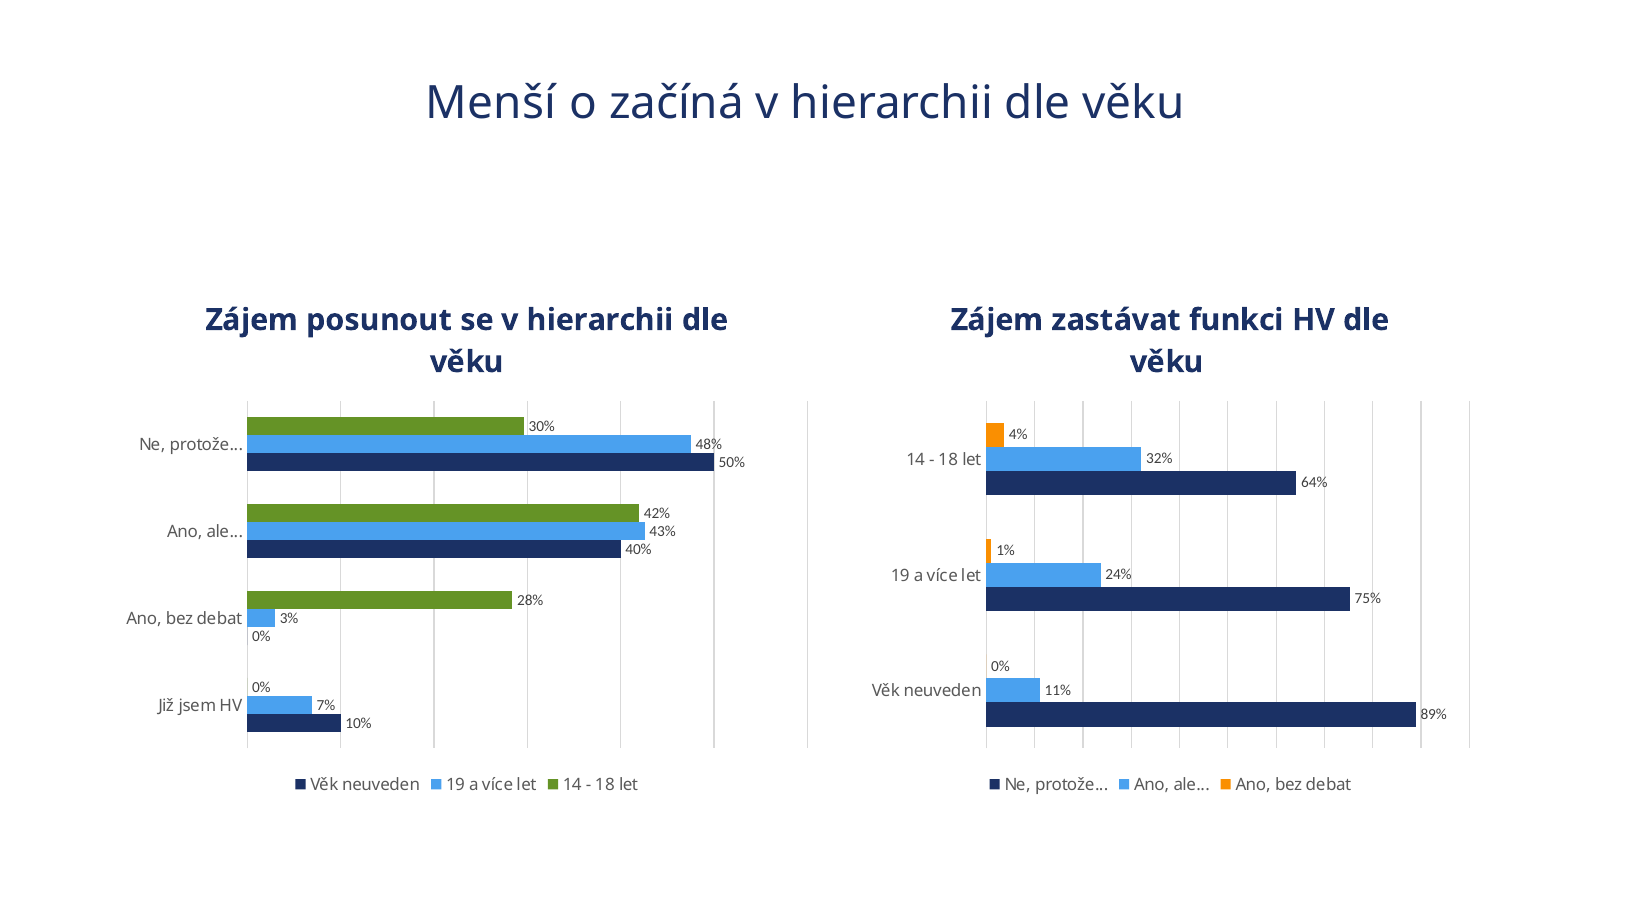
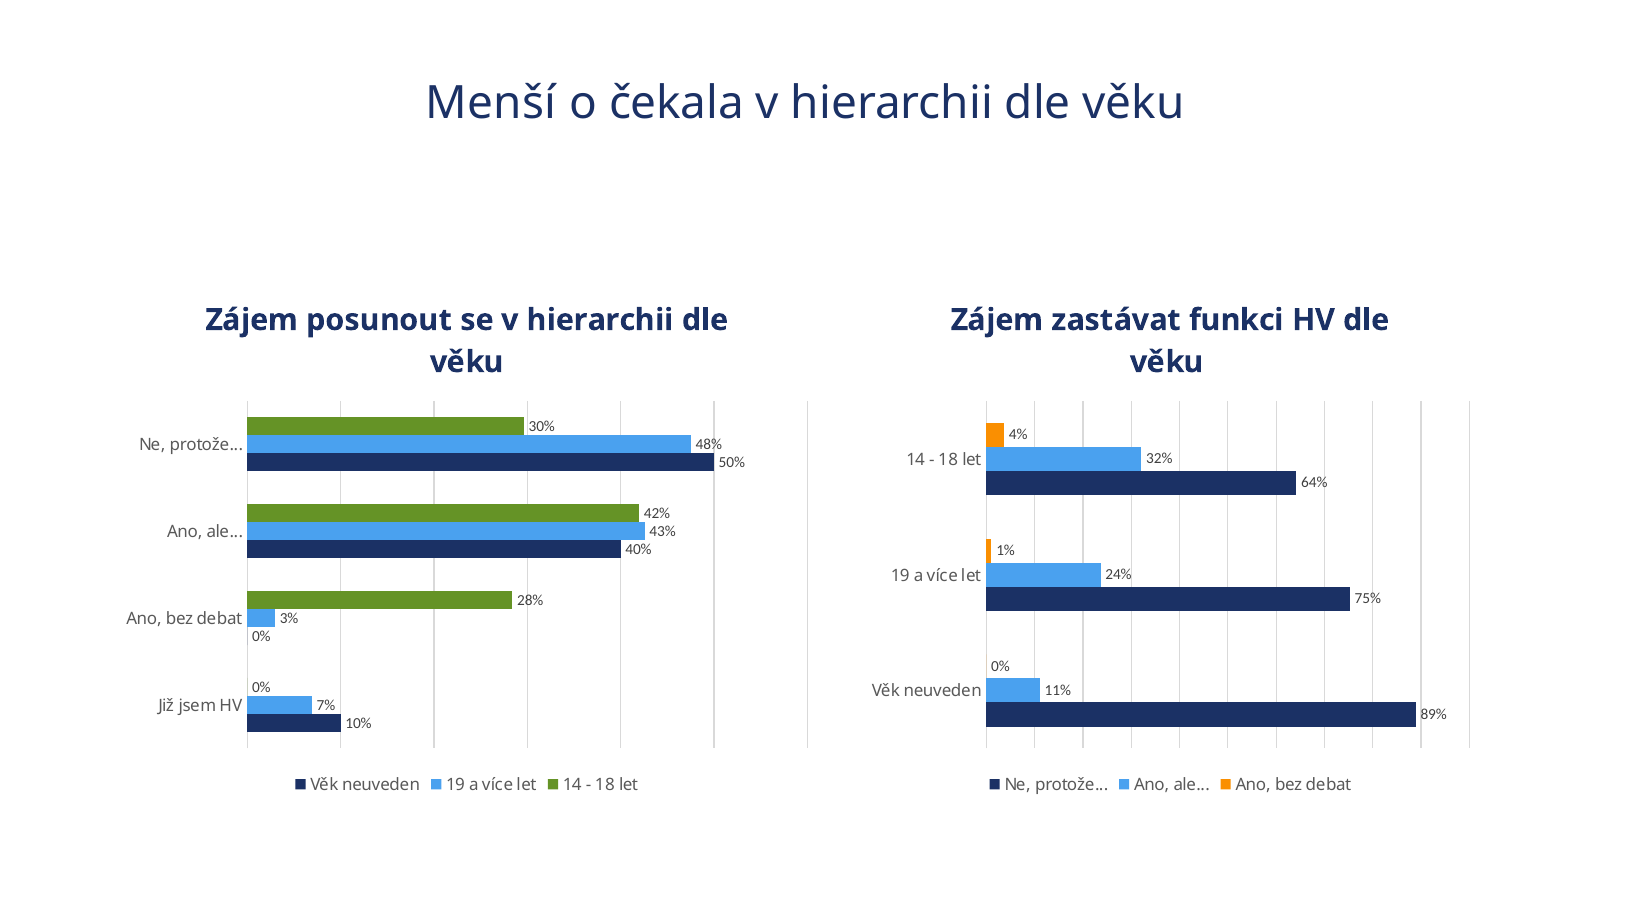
začíná: začíná -> čekala (676, 104)
